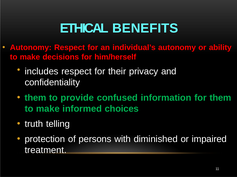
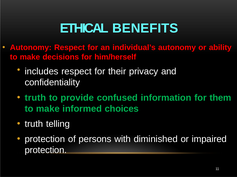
them: them -> truth (35, 98)
treatment: treatment -> protection (46, 151)
